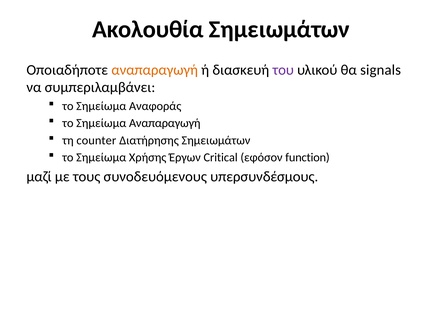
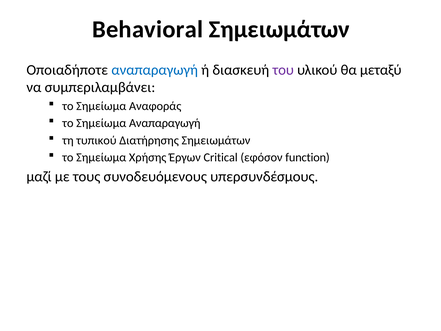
Ακολουθία: Ακολουθία -> Behavioral (148, 29)
αναπαραγωγή colour: orange -> blue (155, 70)
signals: signals -> μεταξύ (381, 70)
counter: counter -> τυπικού (96, 140)
